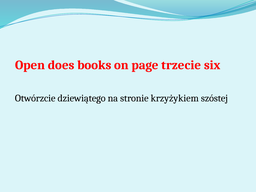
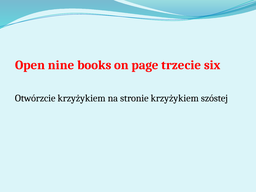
does: does -> nine (61, 65)
Otwórzcie dziewiątego: dziewiątego -> krzyżykiem (82, 98)
